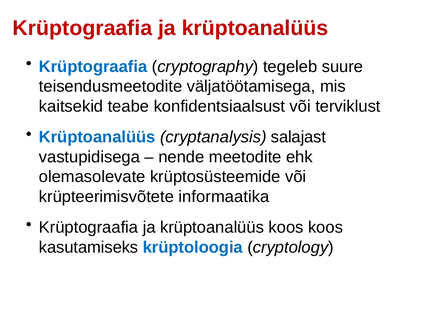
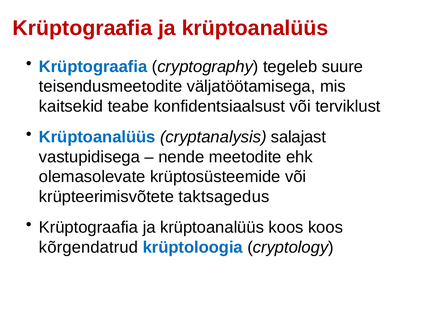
informaatika: informaatika -> taktsagedus (224, 196)
kasutamiseks: kasutamiseks -> kõrgendatrud (88, 247)
